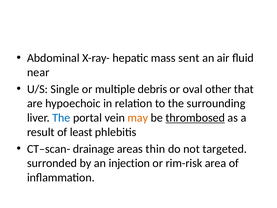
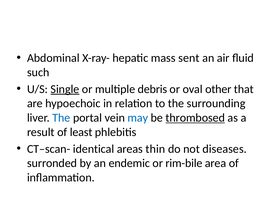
near: near -> such (38, 72)
Single underline: none -> present (65, 89)
may colour: orange -> blue (138, 118)
drainage: drainage -> identical (94, 149)
targeted: targeted -> diseases (225, 149)
injection: injection -> endemic (129, 163)
rim-risk: rim-risk -> rim-bile (184, 163)
